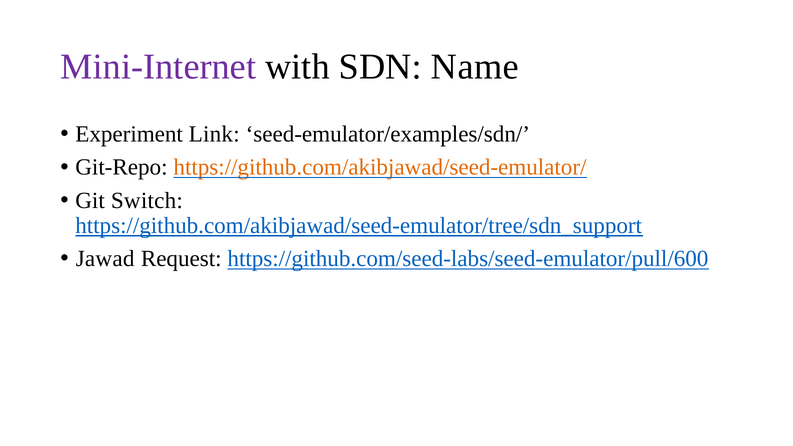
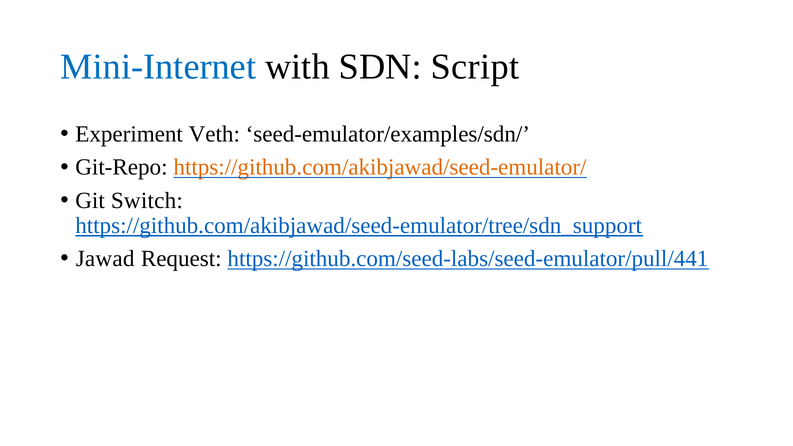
Mini-Internet colour: purple -> blue (158, 67)
Name: Name -> Script (475, 67)
Link: Link -> Veth (214, 134)
https://github.com/seed-labs/seed-emulator/pull/600: https://github.com/seed-labs/seed-emulator/pull/600 -> https://github.com/seed-labs/seed-emulator/pull/441 (468, 259)
